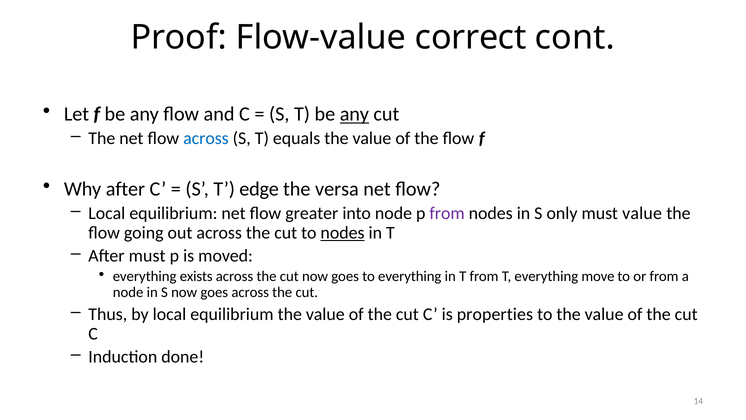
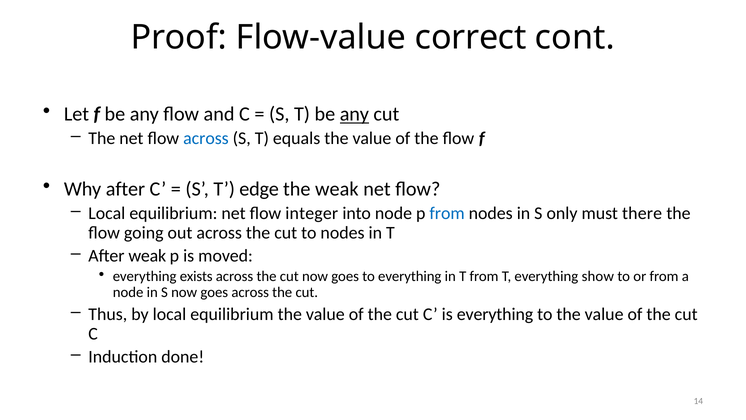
the versa: versa -> weak (337, 189)
greater: greater -> integer (312, 213)
from colour: purple -> blue (447, 213)
must value: value -> there (642, 213)
nodes underline: present -> none (343, 233)
After must: must -> weak (147, 256)
move: move -> show (598, 276)
is properties: properties -> everything (495, 314)
